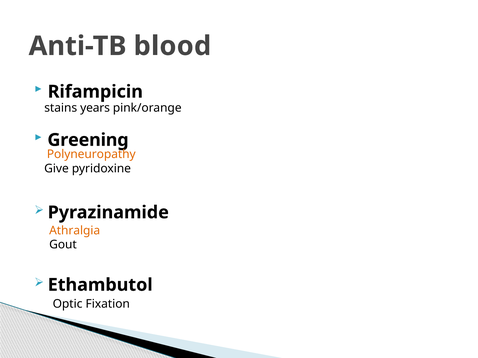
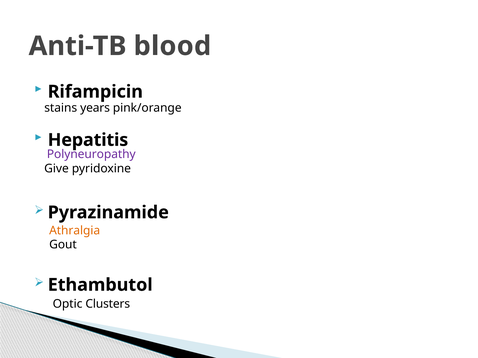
Greening: Greening -> Hepatitis (88, 140)
Polyneuropathy colour: orange -> purple (91, 154)
Fixation: Fixation -> Clusters (108, 304)
